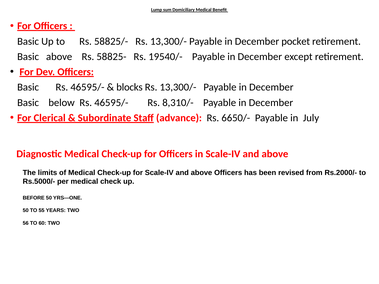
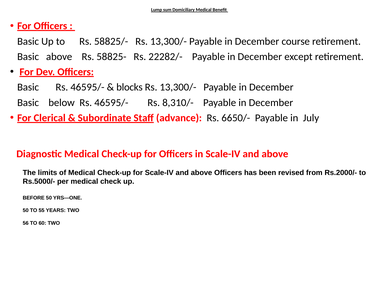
pocket: pocket -> course (296, 41)
19540/-: 19540/- -> 22282/- (165, 57)
